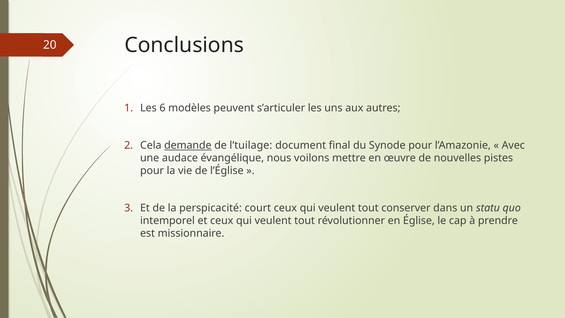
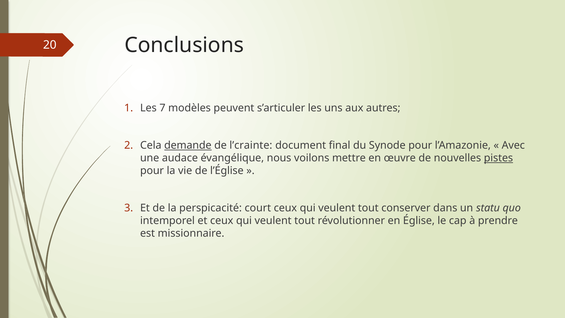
6: 6 -> 7 (162, 108)
l’tuilage: l’tuilage -> l’crainte (251, 145)
pistes underline: none -> present (498, 158)
